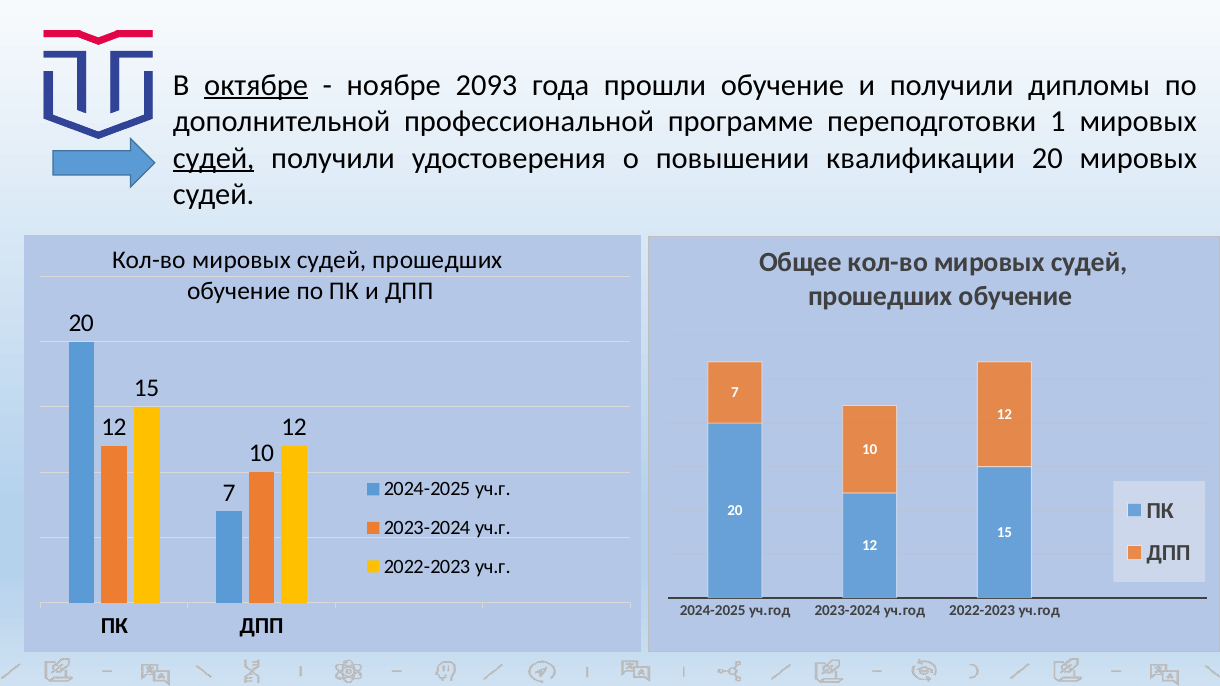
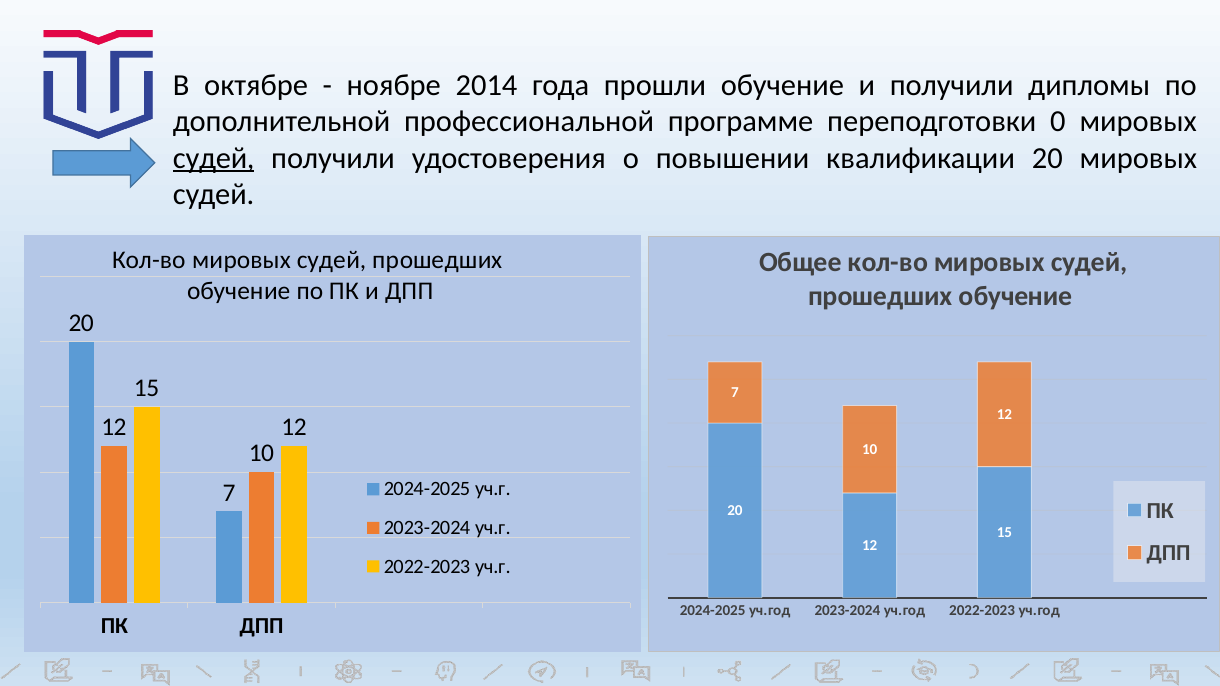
октябре underline: present -> none (256, 85)
2093: 2093 -> 2014 (487, 85)
1: 1 -> 0 (1058, 122)
